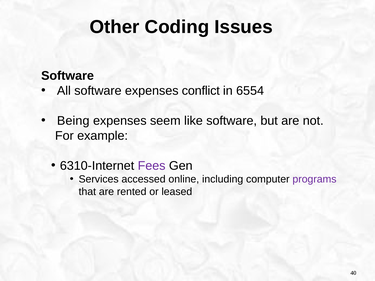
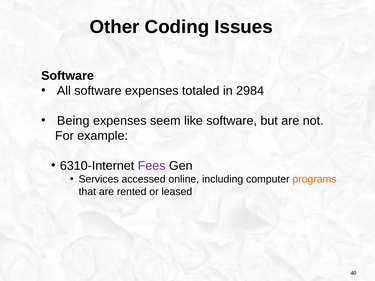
conflict: conflict -> totaled (201, 91)
6554: 6554 -> 2984 (250, 91)
programs colour: purple -> orange (314, 179)
